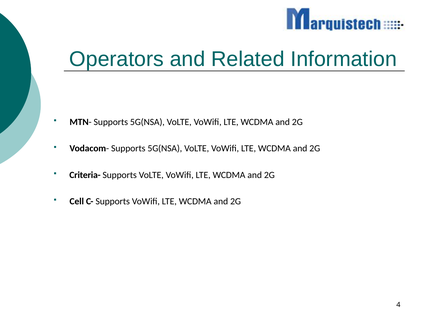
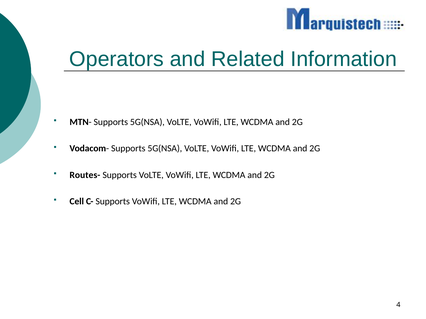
Criteria-: Criteria- -> Routes- (85, 175)
